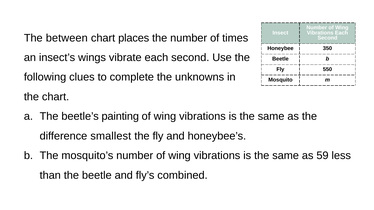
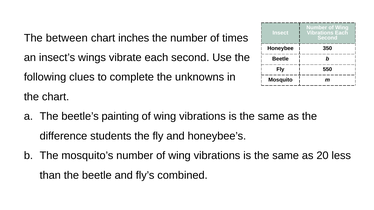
places: places -> inches (134, 38)
smallest: smallest -> students (111, 136)
59: 59 -> 20 (323, 156)
